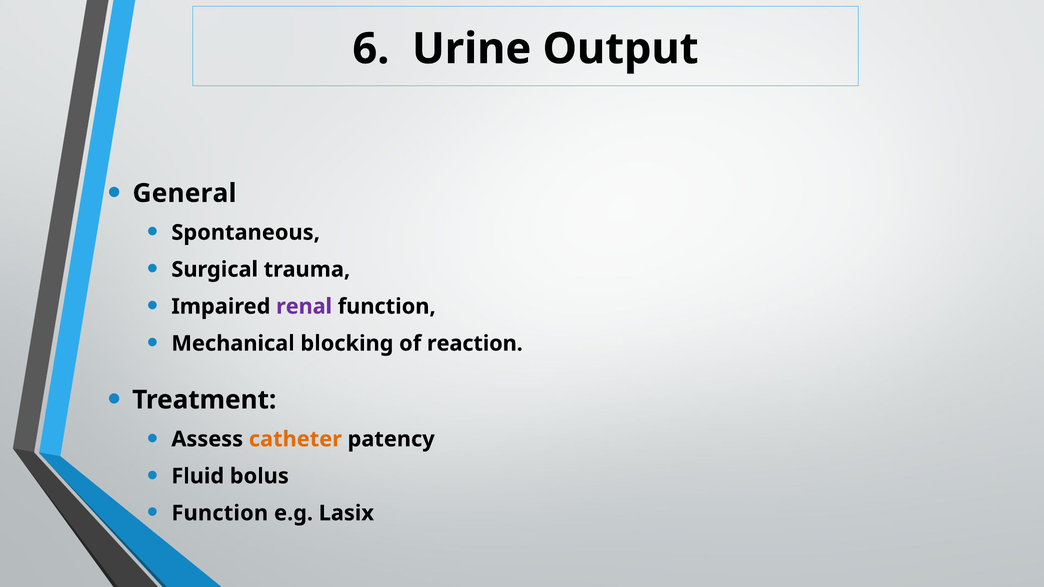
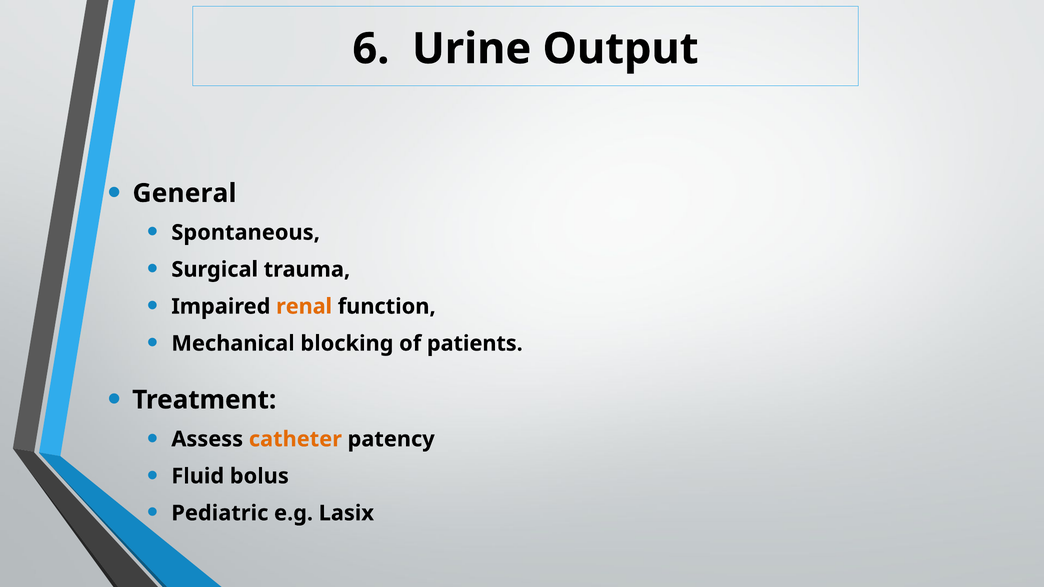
renal colour: purple -> orange (304, 307)
reaction: reaction -> patients (475, 344)
Function: Function -> Pediatric (220, 513)
